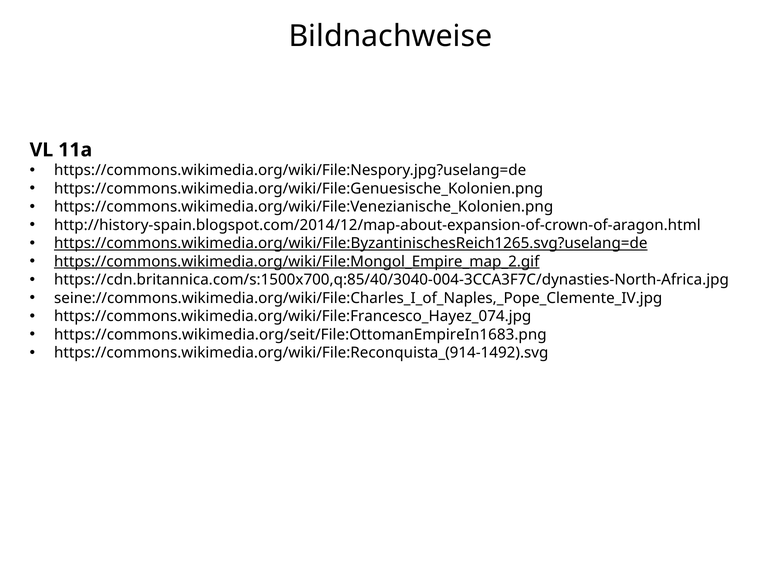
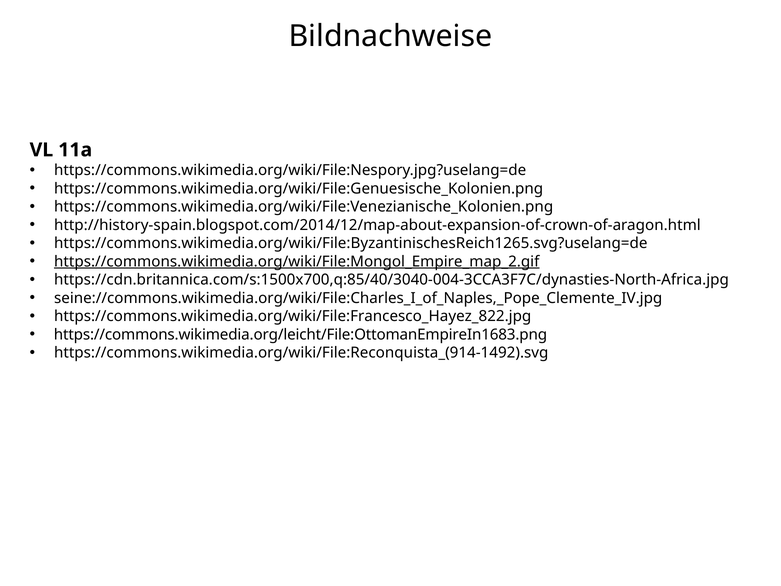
https://commons.wikimedia.org/wiki/File:ByzantinischesReich1265.svg?uselang=de underline: present -> none (351, 243)
https://commons.wikimedia.org/wiki/File:Francesco_Hayez_074.jpg: https://commons.wikimedia.org/wiki/File:Francesco_Hayez_074.jpg -> https://commons.wikimedia.org/wiki/File:Francesco_Hayez_822.jpg (293, 316)
https://commons.wikimedia.org/seit/File:OttomanEmpireIn1683.png: https://commons.wikimedia.org/seit/File:OttomanEmpireIn1683.png -> https://commons.wikimedia.org/leicht/File:OttomanEmpireIn1683.png (300, 334)
